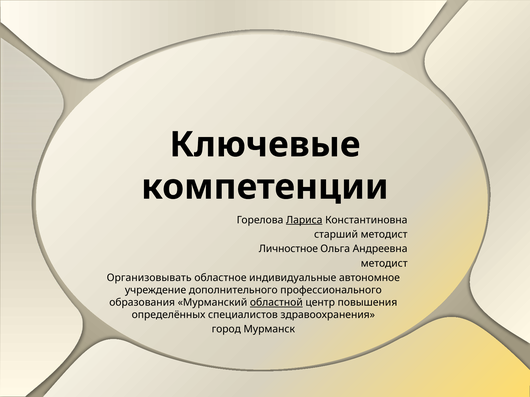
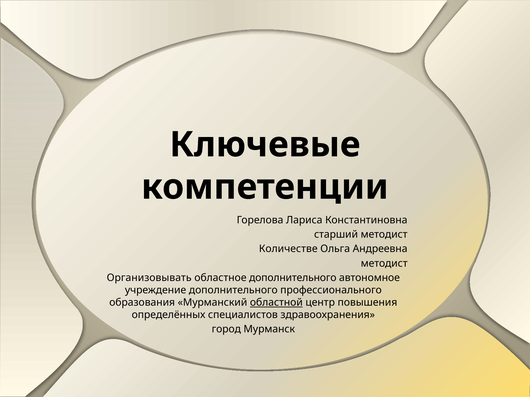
Лариса underline: present -> none (304, 220)
Личностное: Личностное -> Количестве (288, 249)
областное индивидуальные: индивидуальные -> дополнительного (293, 278)
